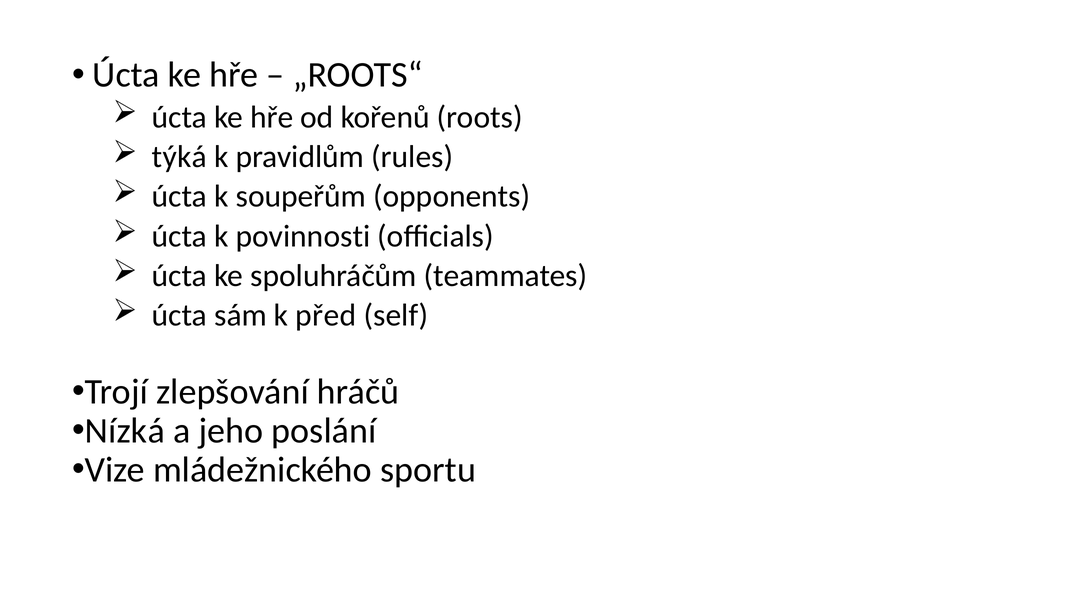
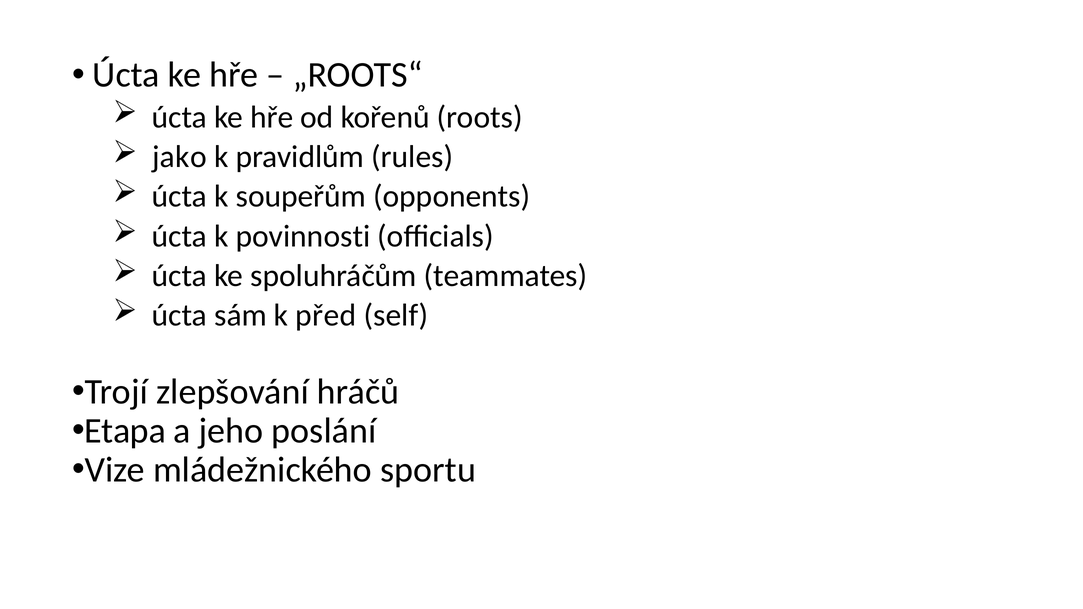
týká: týká -> jako (179, 157)
Nízká: Nízká -> Etapa (125, 431)
